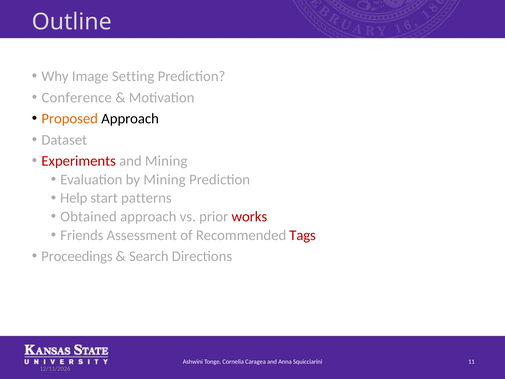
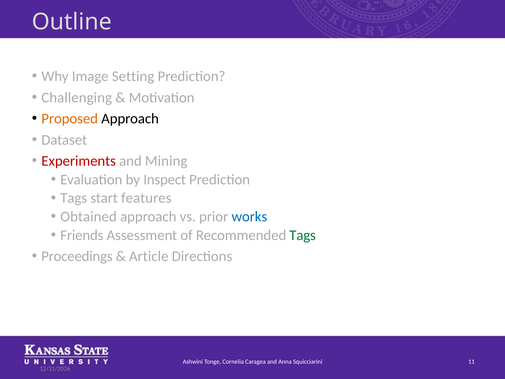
Conference: Conference -> Challenging (77, 97)
by Mining: Mining -> Inspect (165, 179)
Help: Help -> Tags (74, 198)
patterns: patterns -> features (146, 198)
works colour: red -> blue (249, 217)
Tags colour: red -> green (303, 235)
Search: Search -> Article (149, 256)
